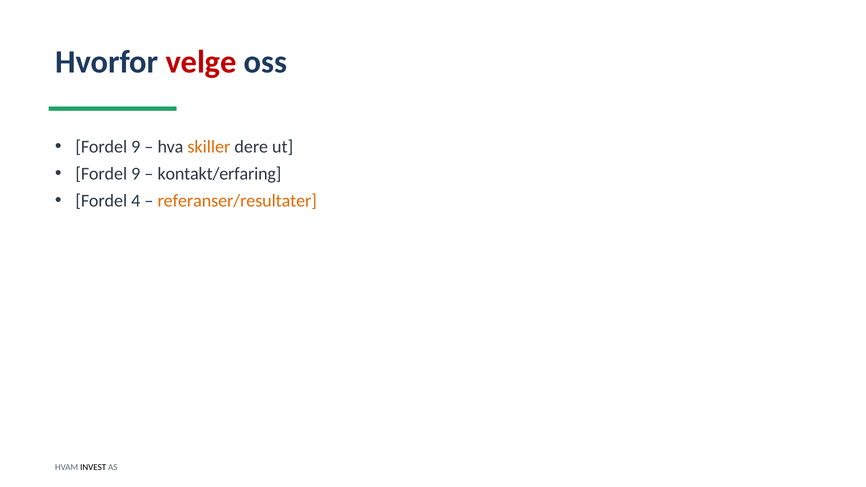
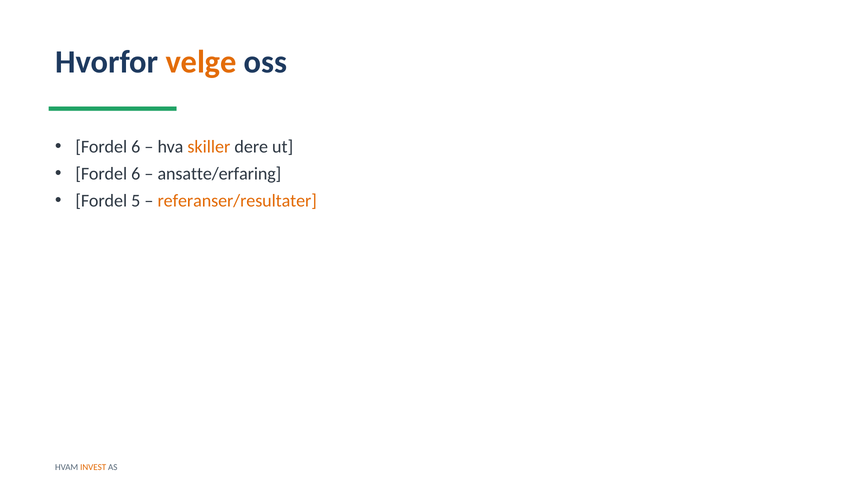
velge colour: red -> orange (201, 62)
9: 9 -> 6 (136, 147)
9: 9 -> 6 (136, 174)
kontakt/erfaring: kontakt/erfaring -> ansatte/erfaring (219, 174)
4: 4 -> 5 (136, 201)
INVEST colour: black -> orange (93, 467)
